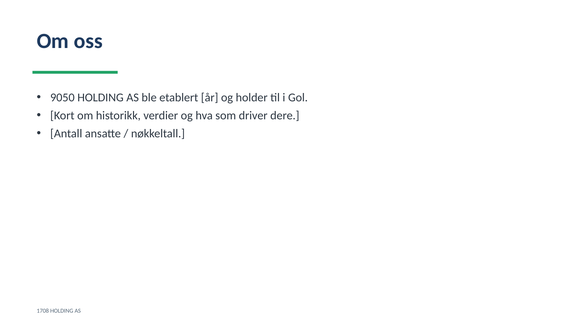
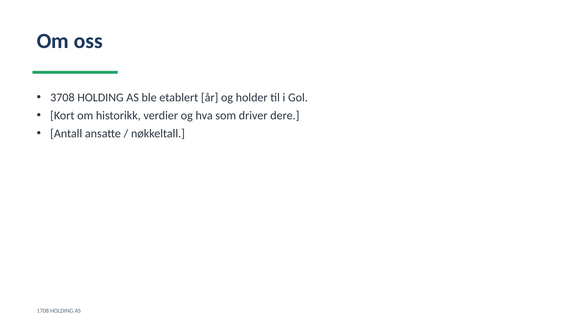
9050: 9050 -> 3708 (62, 98)
